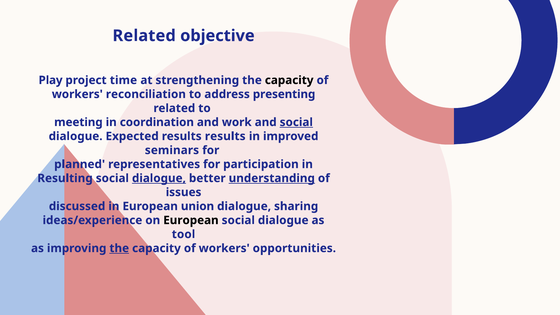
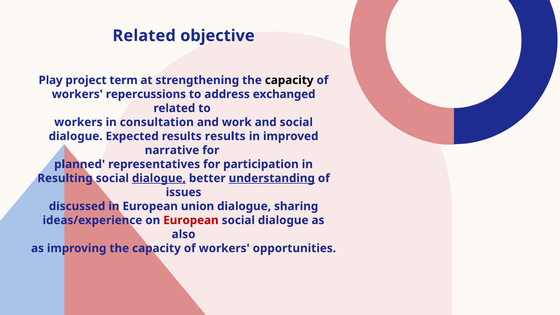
time: time -> term (124, 80)
reconciliation: reconciliation -> repercussions (146, 94)
presenting: presenting -> exchanged (284, 94)
meeting: meeting -> workers (78, 122)
coordination: coordination -> consultation (157, 122)
social underline: present -> none (296, 122)
seminars: seminars -> narrative (172, 150)
European colour: black -> red (191, 220)
tool: tool -> also (184, 234)
the underline: present -> none (119, 248)
